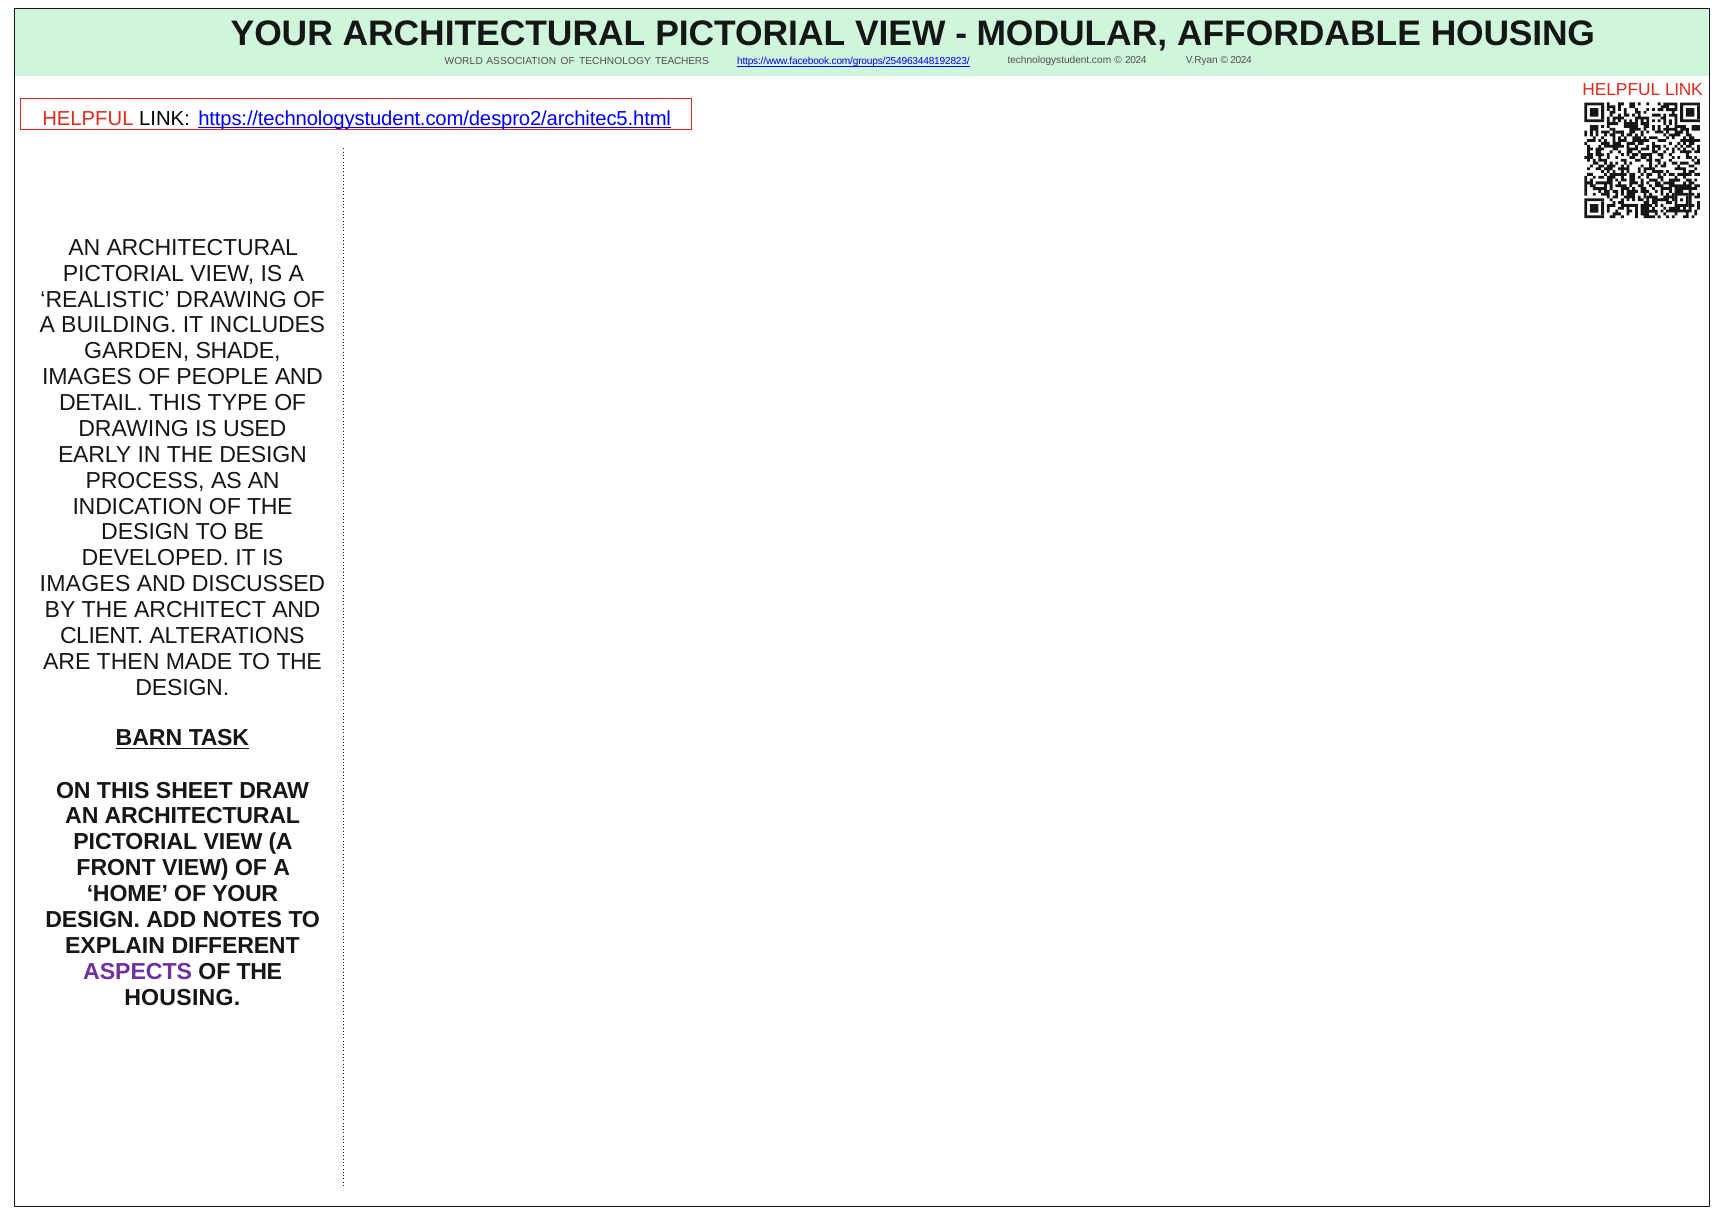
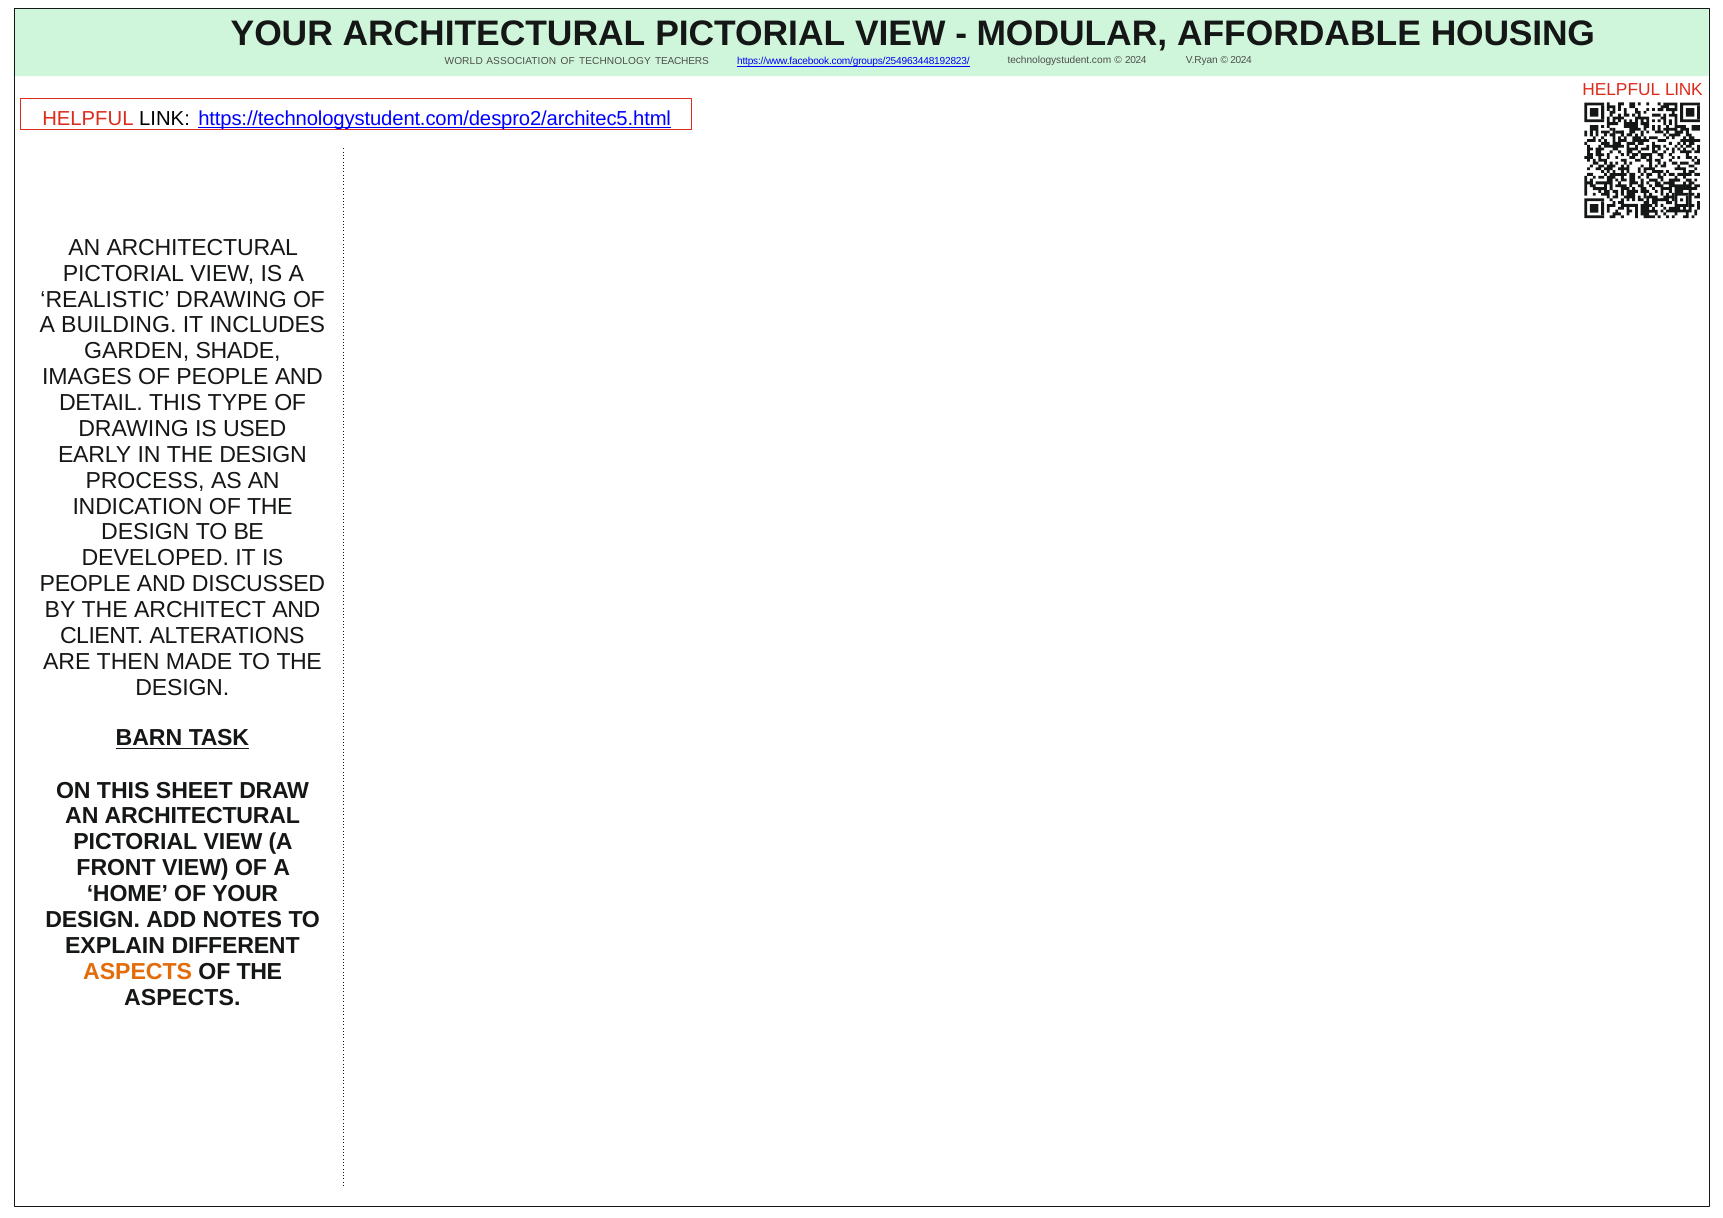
IMAGES: IMAGES -> PEOPLE (85, 584)
ASPECTS colour: purple -> orange (138, 972)
HOUSING: HOUSING -> ASPECTS (182, 997)
